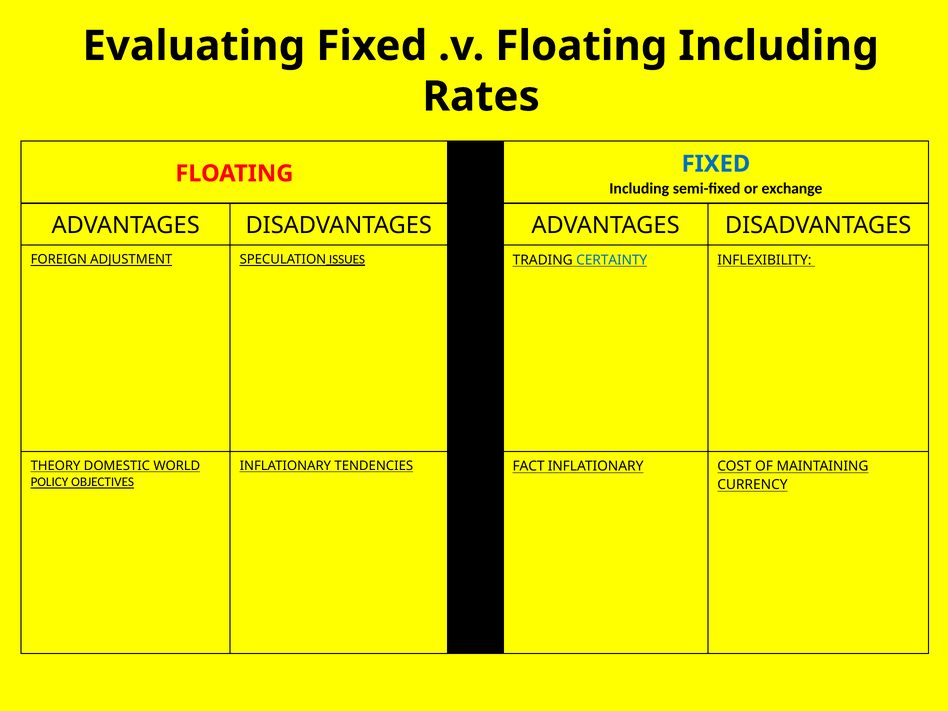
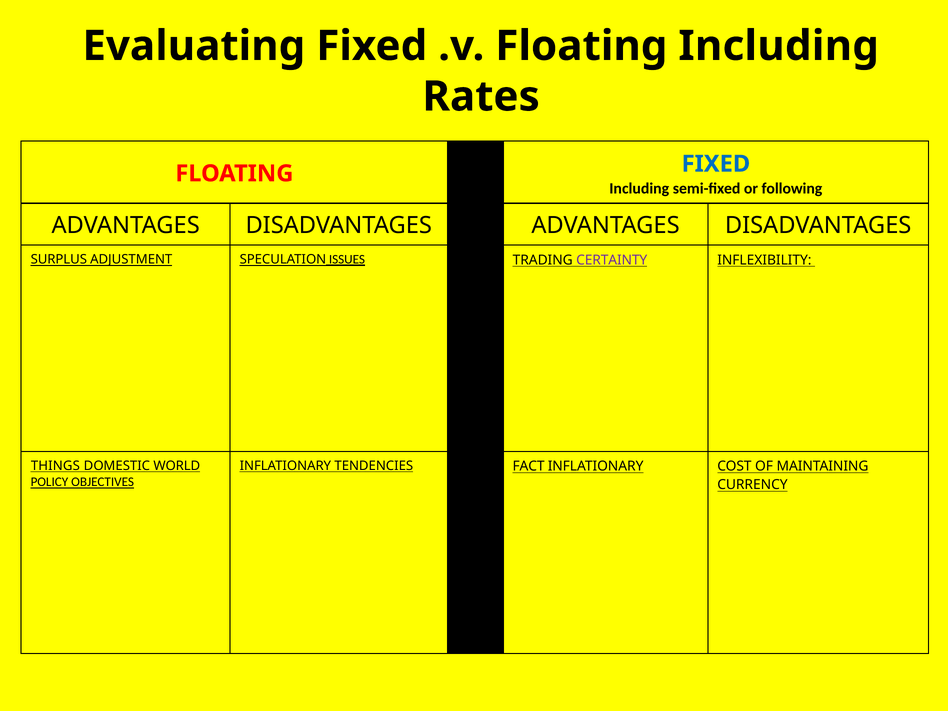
exchange: exchange -> following (792, 188)
FOREIGN: FOREIGN -> SURPLUS (59, 260)
CERTAINTY colour: blue -> purple (612, 260)
THEORY: THEORY -> THINGS (55, 466)
